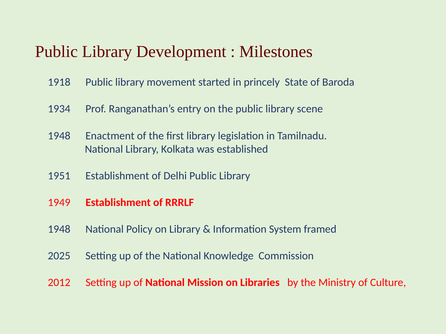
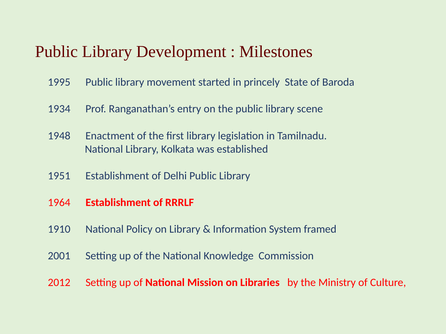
1918: 1918 -> 1995 (59, 82)
1949: 1949 -> 1964 (59, 203)
1948: 1948 -> 1910 (59, 230)
2025: 2025 -> 2001 (59, 256)
